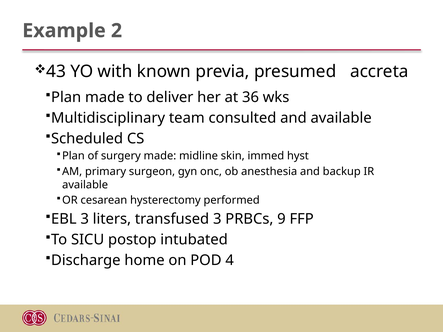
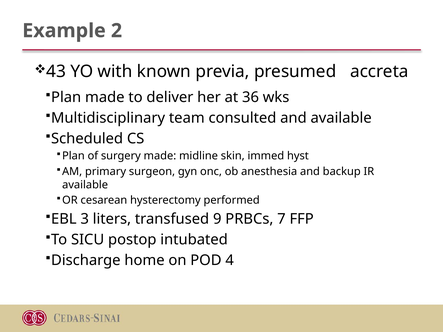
transfused 3: 3 -> 9 (217, 219)
9: 9 -> 7 (281, 219)
